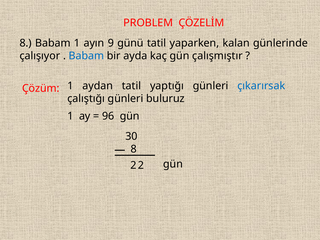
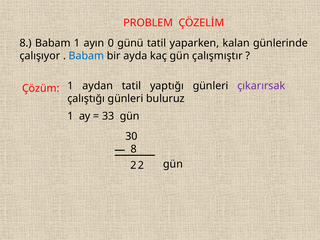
9: 9 -> 0 (111, 43)
çıkarırsak colour: blue -> purple (261, 86)
96: 96 -> 33 (108, 116)
